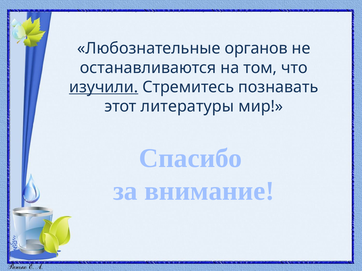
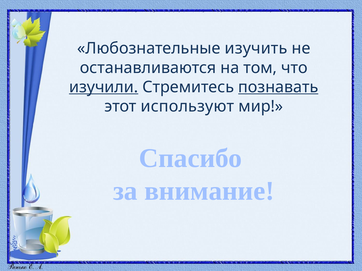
органов: органов -> изучить (256, 49)
познавать underline: none -> present (278, 87)
литературы: литературы -> используют (187, 106)
